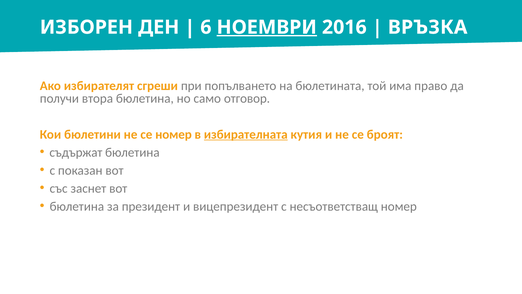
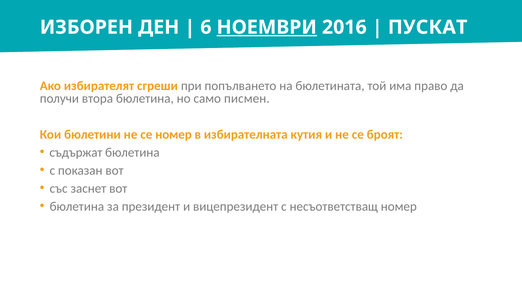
ВРЪЗКА: ВРЪЗКА -> ПУСКАТ (428, 27)
отговор: отговор -> писмен (247, 98)
избирателната underline: present -> none (246, 134)
